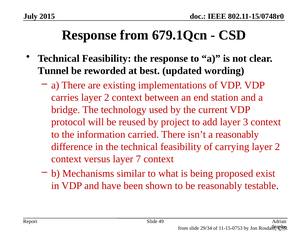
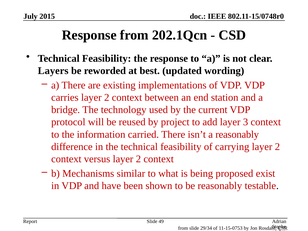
679.1Qcn: 679.1Qcn -> 202.1Qcn (180, 35)
Tunnel: Tunnel -> Layers (53, 71)
versus layer 7: 7 -> 2 (138, 159)
